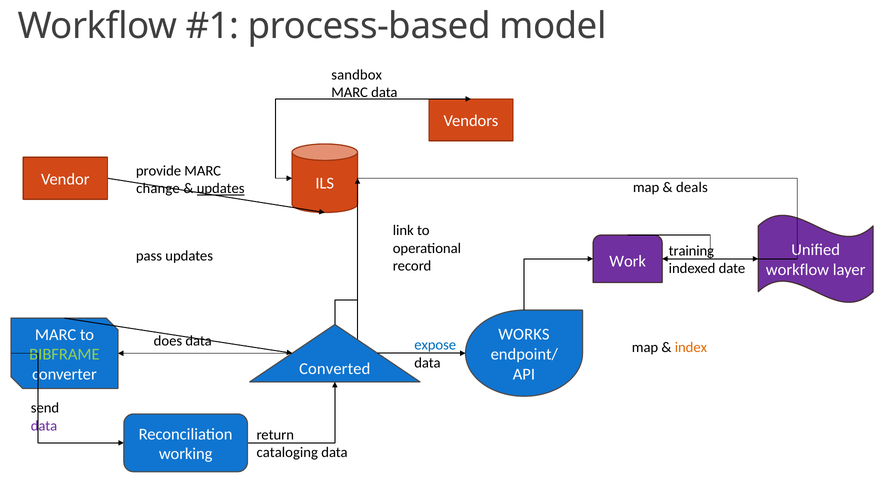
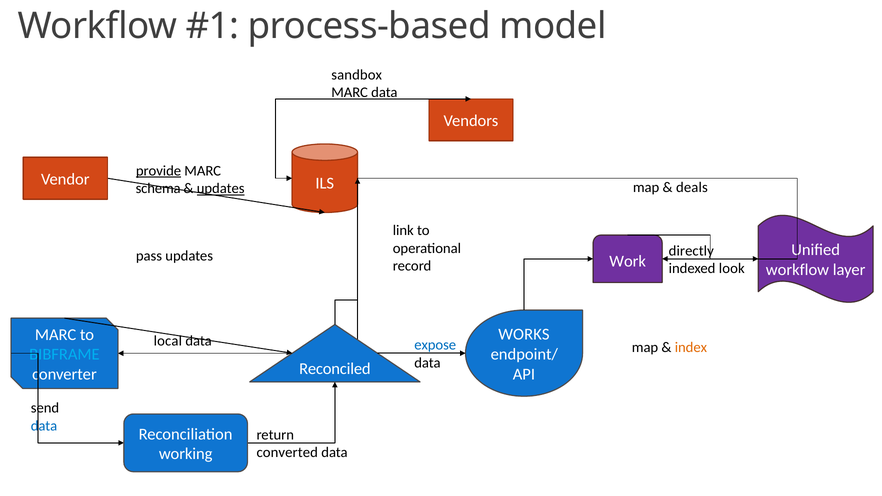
provide underline: none -> present (159, 171)
change: change -> schema (158, 189)
training: training -> directly (691, 251)
date: date -> look (732, 268)
does: does -> local (168, 341)
BIBFRAME colour: light green -> light blue (64, 355)
Converted: Converted -> Reconciled (335, 369)
data colour: purple -> blue (44, 426)
cataloging: cataloging -> converted (287, 453)
